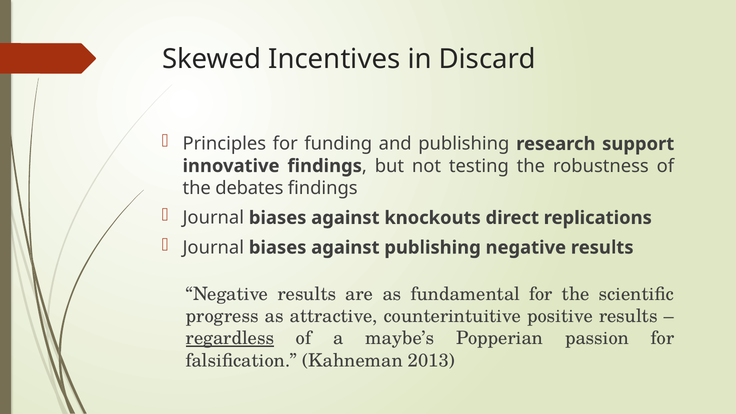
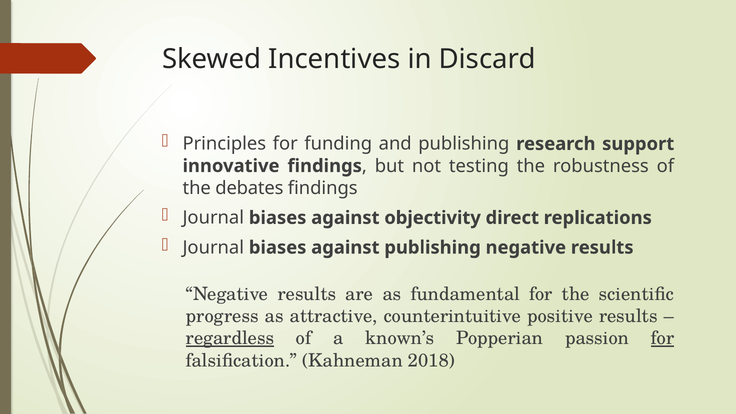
knockouts: knockouts -> objectivity (433, 218)
maybe’s: maybe’s -> known’s (400, 338)
for underline: none -> present (663, 338)
2013: 2013 -> 2018 (431, 360)
